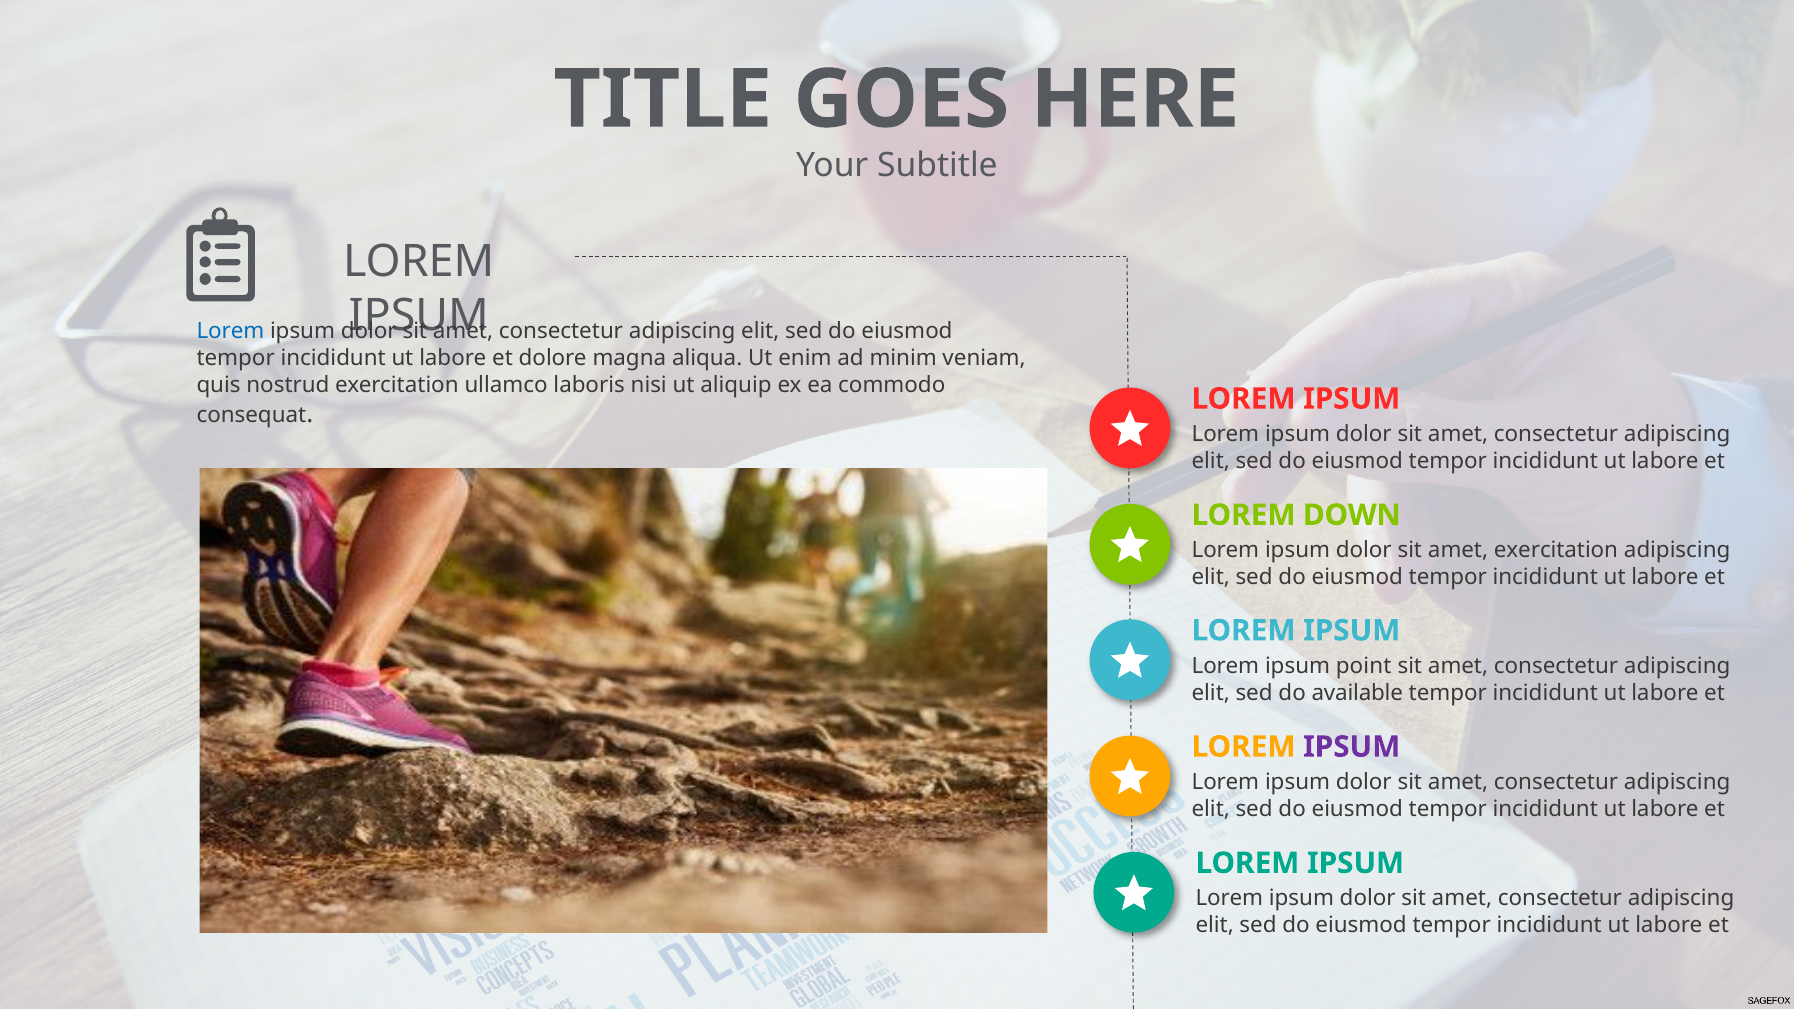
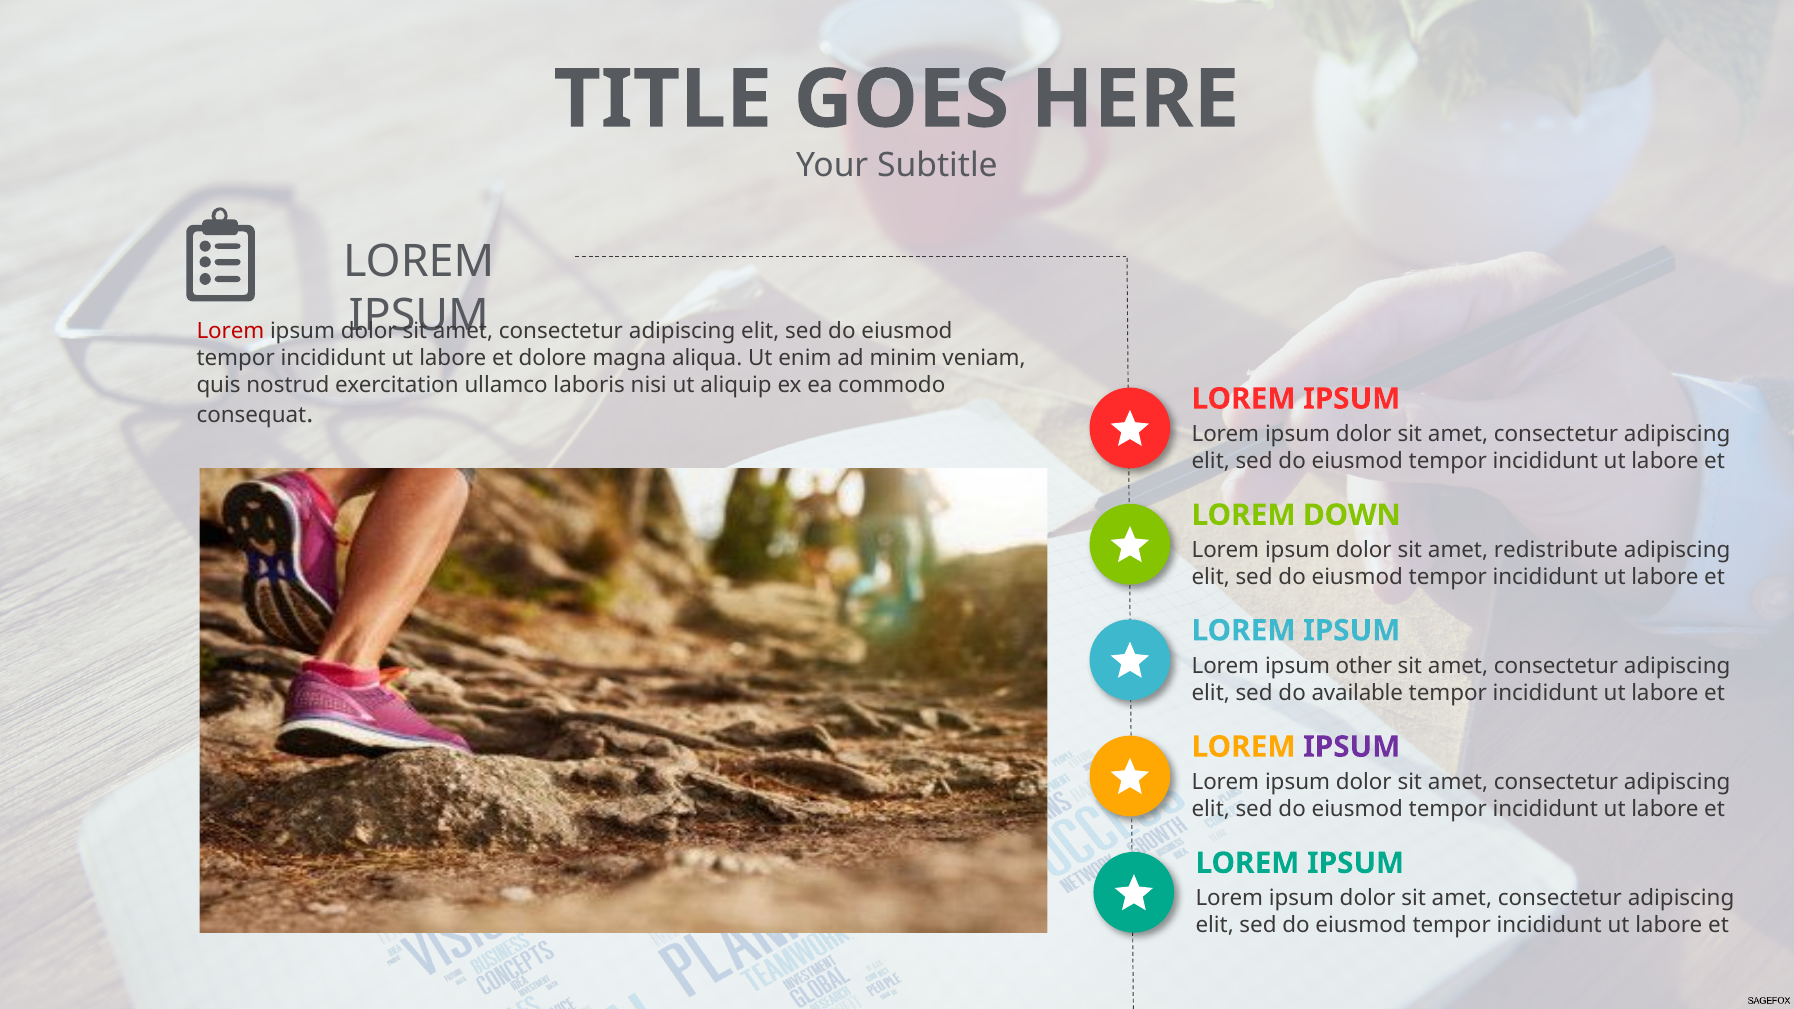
Lorem colour: blue -> red (230, 331)
amet exercitation: exercitation -> redistribute (1556, 550)
point: point -> other (1364, 666)
